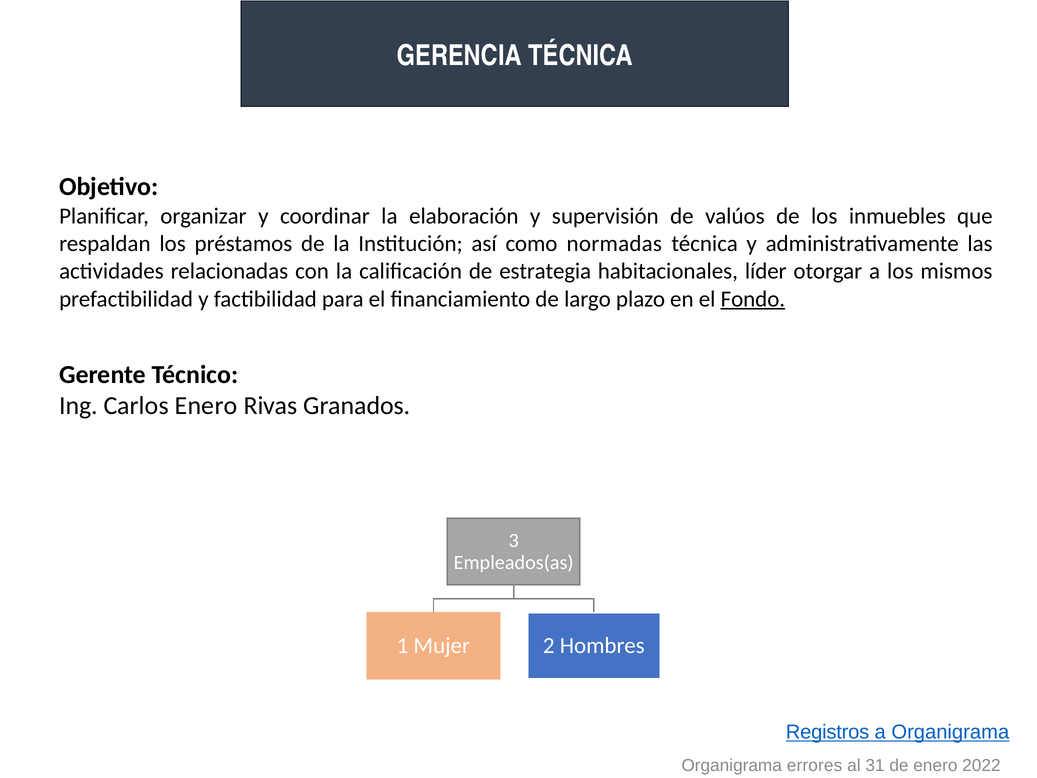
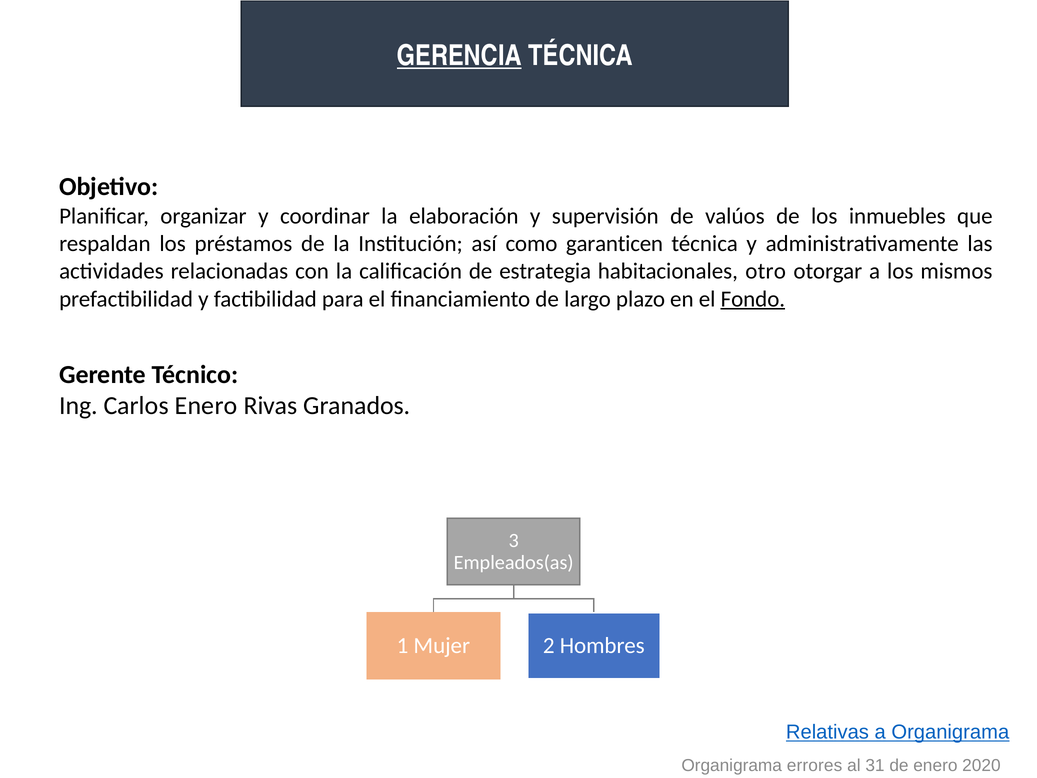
GERENCIA underline: none -> present (459, 56)
normadas: normadas -> garanticen (615, 244)
líder: líder -> otro (766, 271)
Registros: Registros -> Relativas (827, 732)
2022: 2022 -> 2020 (981, 765)
